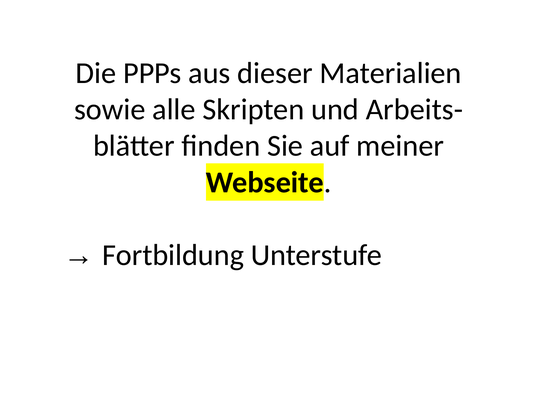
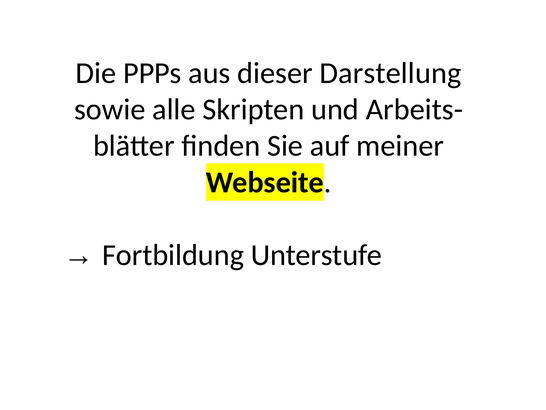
Materialien: Materialien -> Darstellung (390, 73)
